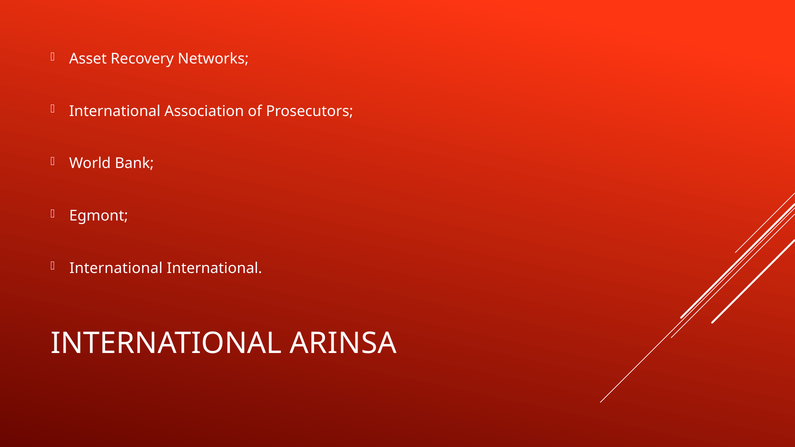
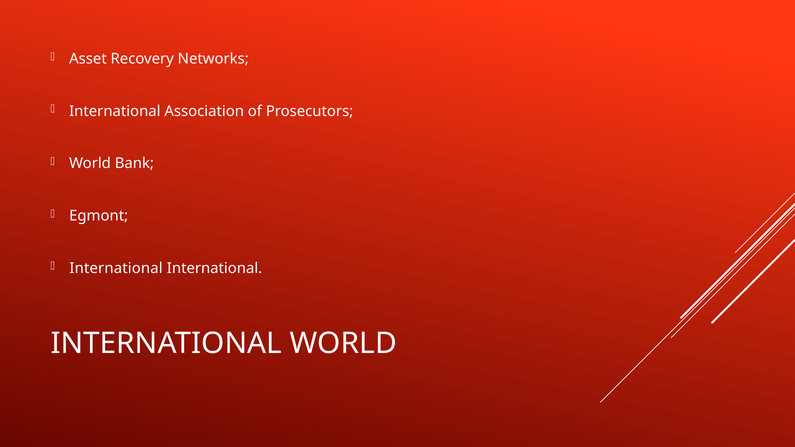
INTERNATIONAL ARINSA: ARINSA -> WORLD (343, 344)
